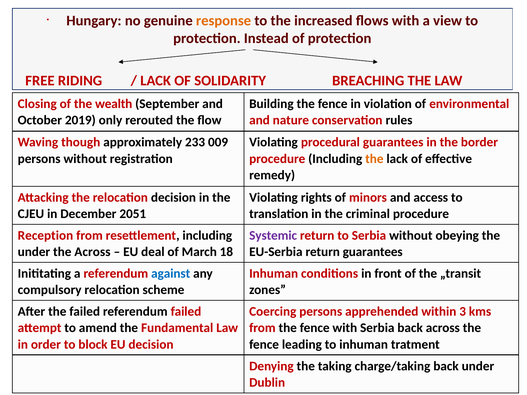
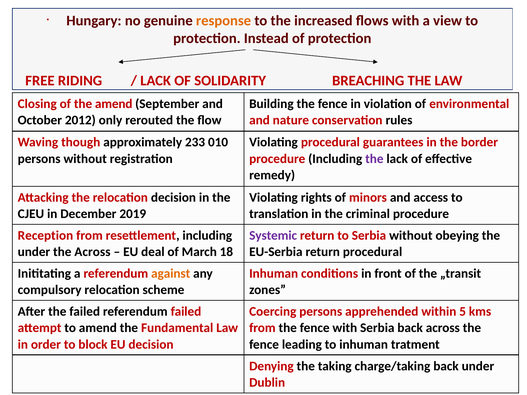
the wealth: wealth -> amend (114, 104)
2019: 2019 -> 2012 (80, 120)
009: 009 -> 010 (218, 142)
the colour: orange -> purple (374, 159)
2051: 2051 -> 2019 (133, 214)
return guarantees: guarantees -> procedural (373, 252)
against colour: blue -> orange (171, 274)
3: 3 -> 5 (463, 312)
